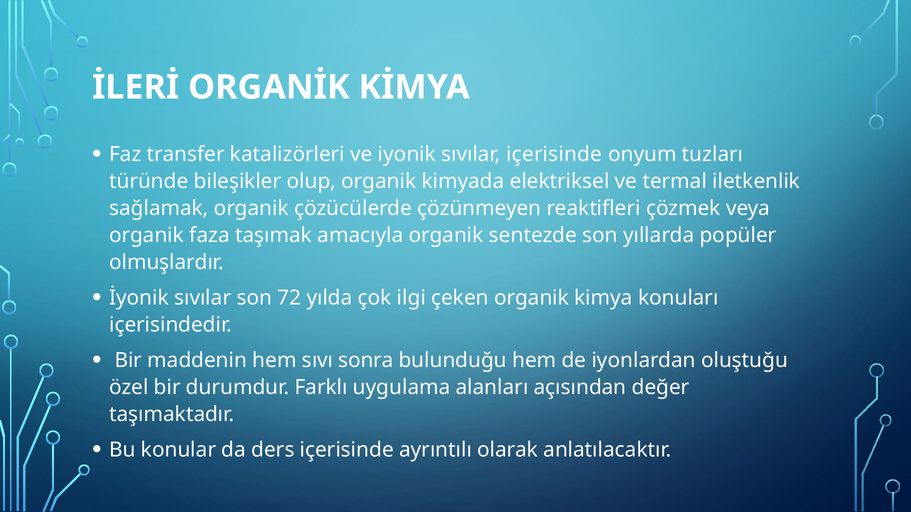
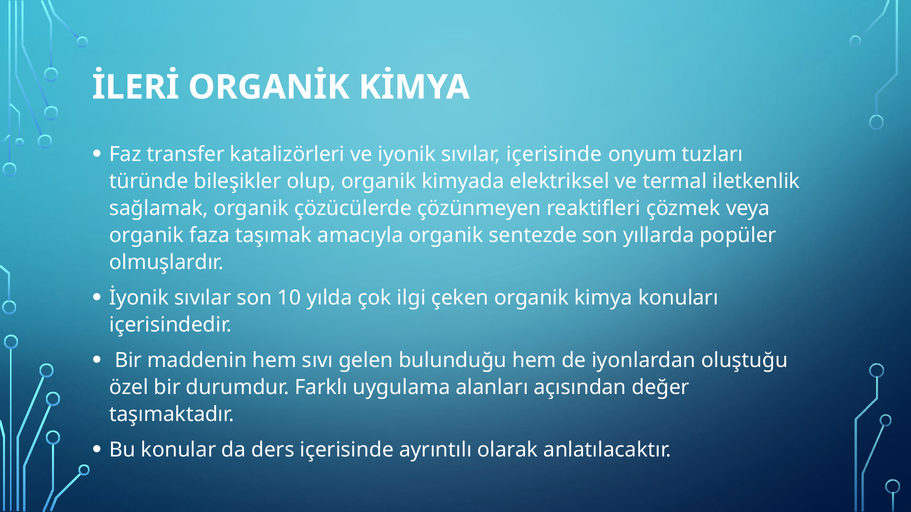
72: 72 -> 10 (289, 298)
sonra: sonra -> gelen (366, 361)
